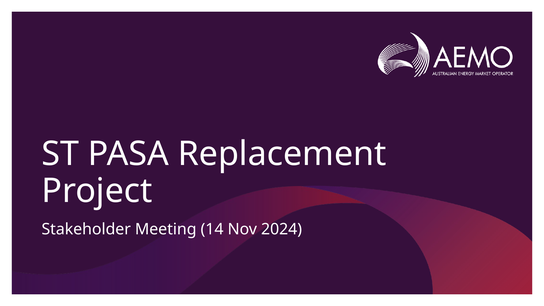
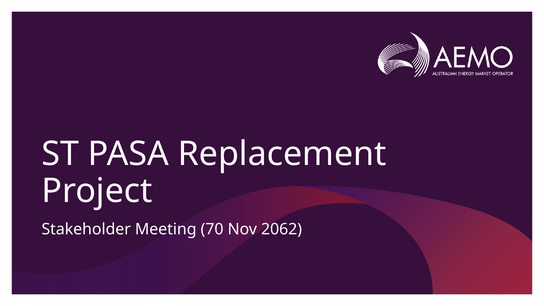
14: 14 -> 70 (212, 229)
2024: 2024 -> 2062 (282, 229)
